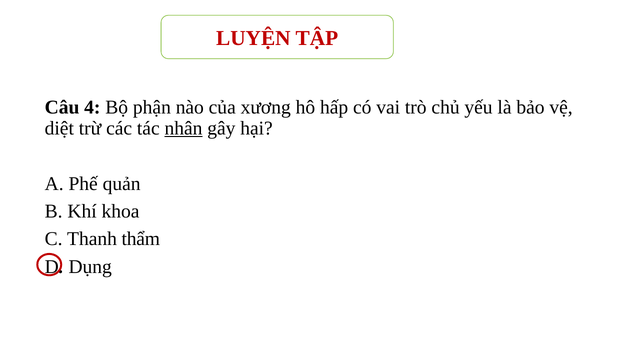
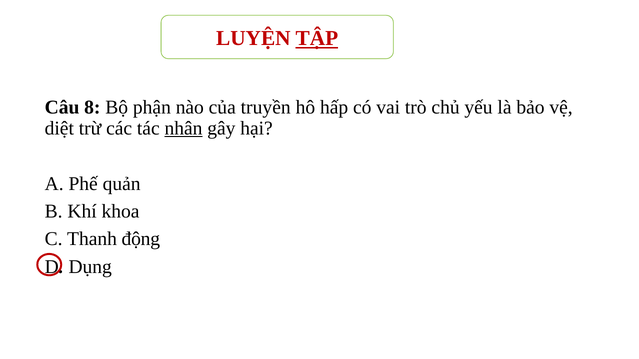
TẬP underline: none -> present (317, 39)
4: 4 -> 8 (92, 107)
xương: xương -> truyền (266, 107)
thẩm: thẩm -> động (141, 239)
